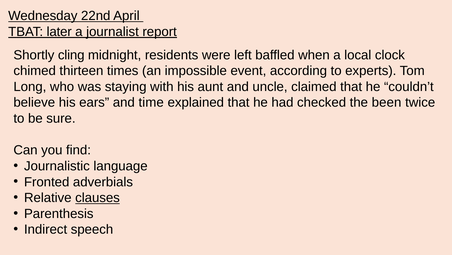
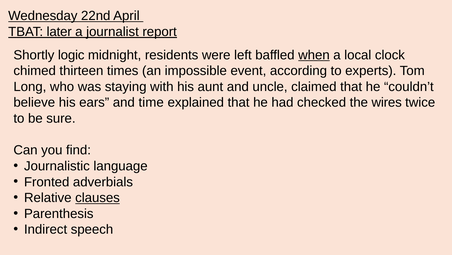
cling: cling -> logic (71, 55)
when underline: none -> present (314, 55)
been: been -> wires (387, 102)
